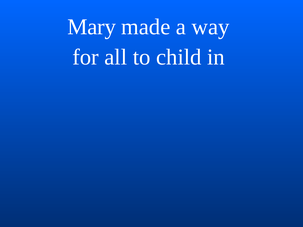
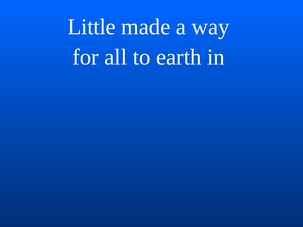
Mary: Mary -> Little (92, 27)
child: child -> earth (179, 57)
